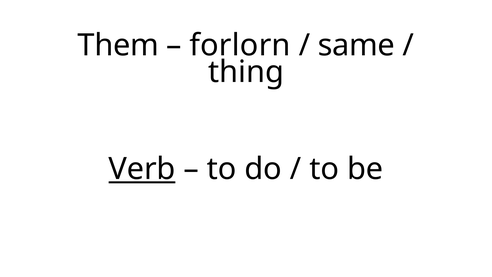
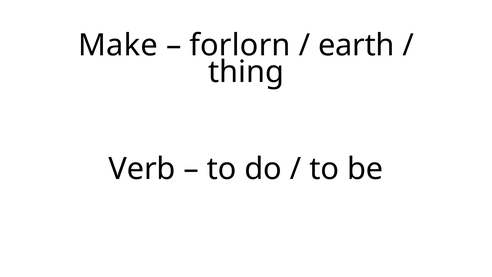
Them: Them -> Make (118, 45)
same: same -> earth (356, 45)
Verb underline: present -> none (142, 169)
